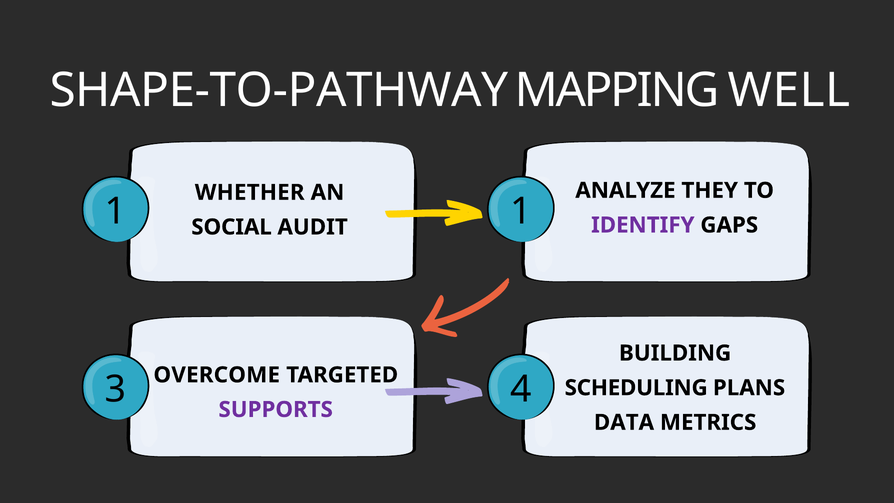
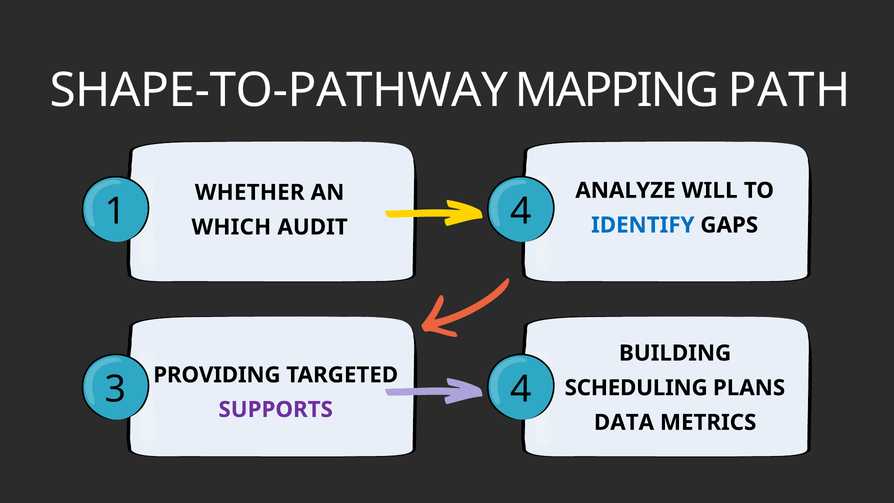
WELL: WELL -> PATH (789, 90)
THEY: THEY -> WILL (710, 190)
1 1: 1 -> 4 (521, 211)
IDENTIFY colour: purple -> blue (643, 225)
SOCIAL: SOCIAL -> WHICH (231, 227)
OVERCOME: OVERCOME -> PROVIDING (217, 375)
